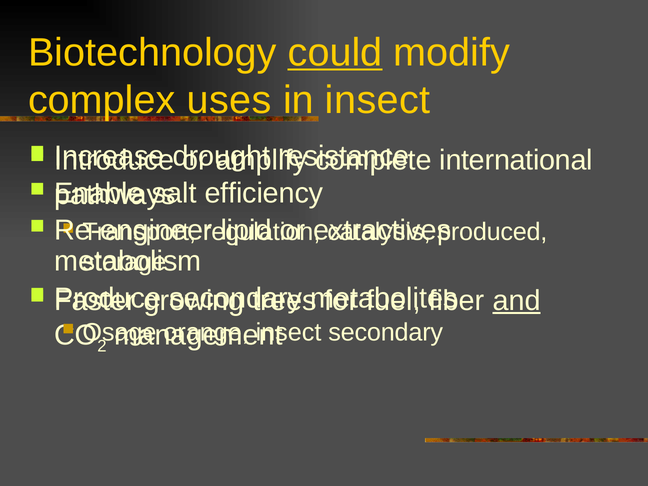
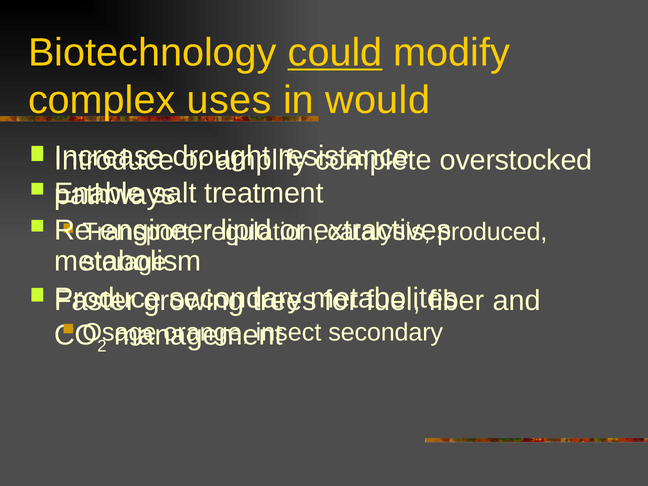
in insect: insect -> would (378, 100)
international: international -> overstocked (516, 160)
efficiency: efficiency -> treatment (264, 193)
and underline: present -> none (517, 301)
